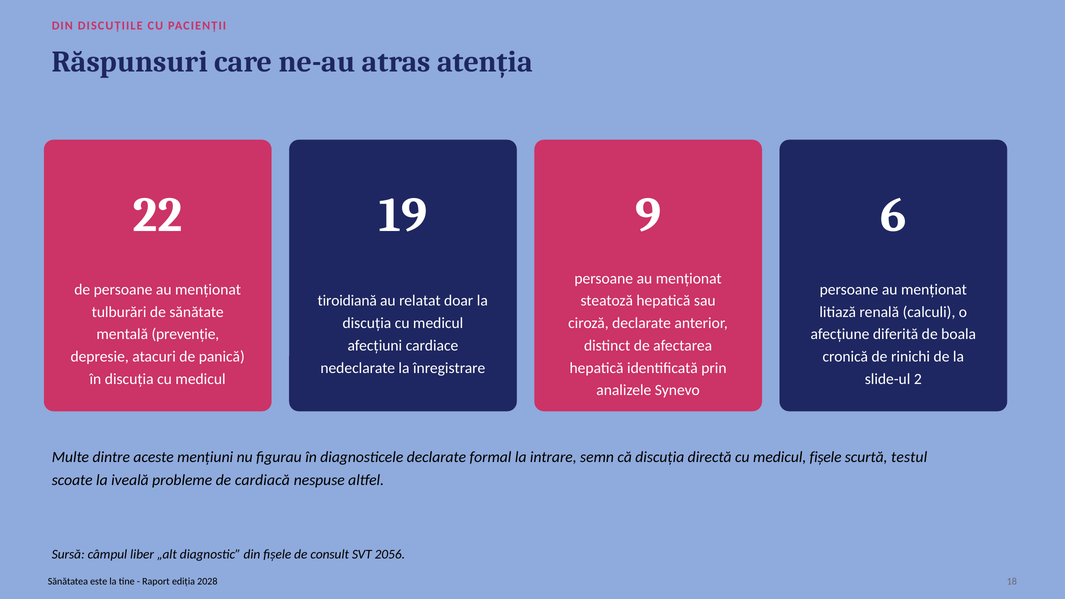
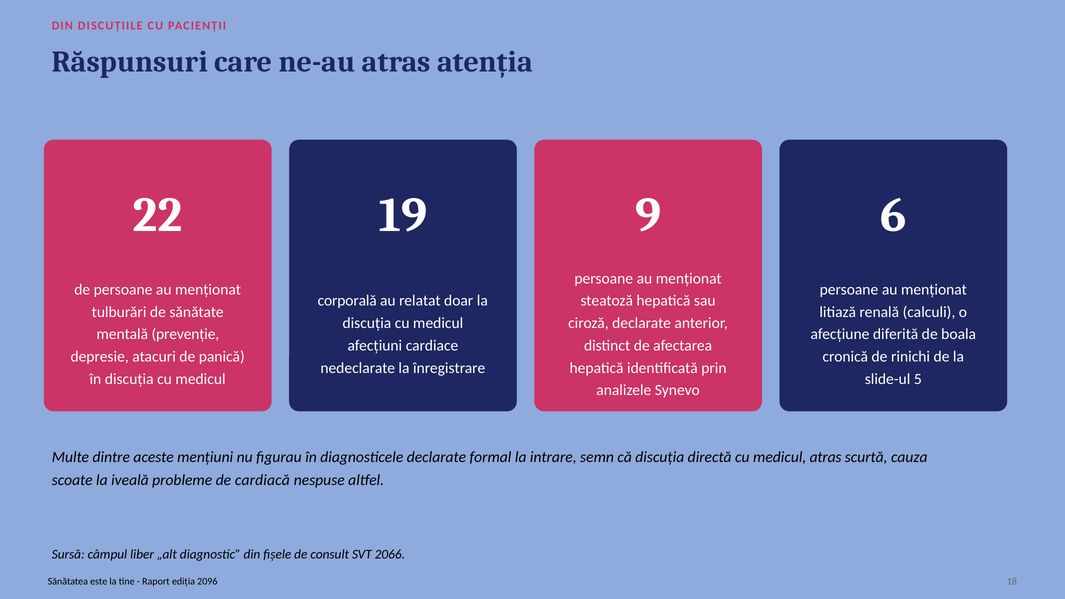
tiroidiană: tiroidiană -> corporală (347, 301)
2: 2 -> 5 (918, 379)
medicul fișele: fișele -> atras (826, 457)
testul: testul -> cauza (909, 457)
2056: 2056 -> 2066 (390, 554)
2028: 2028 -> 2096 (207, 581)
